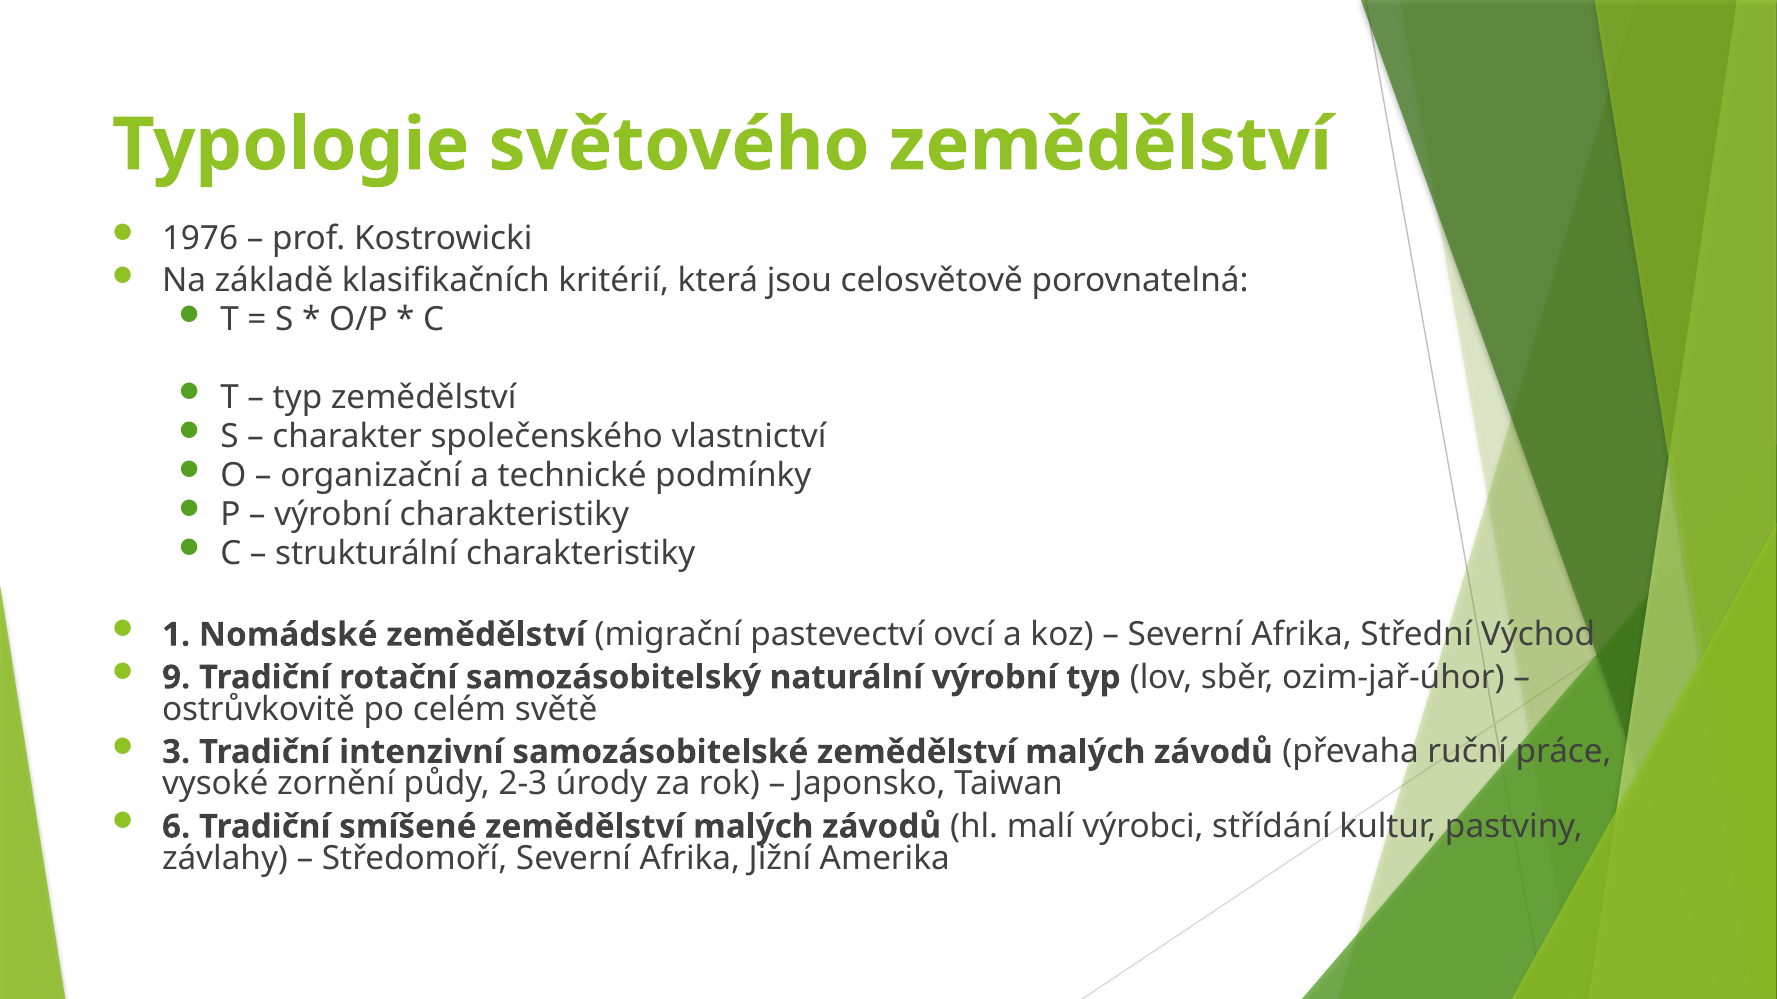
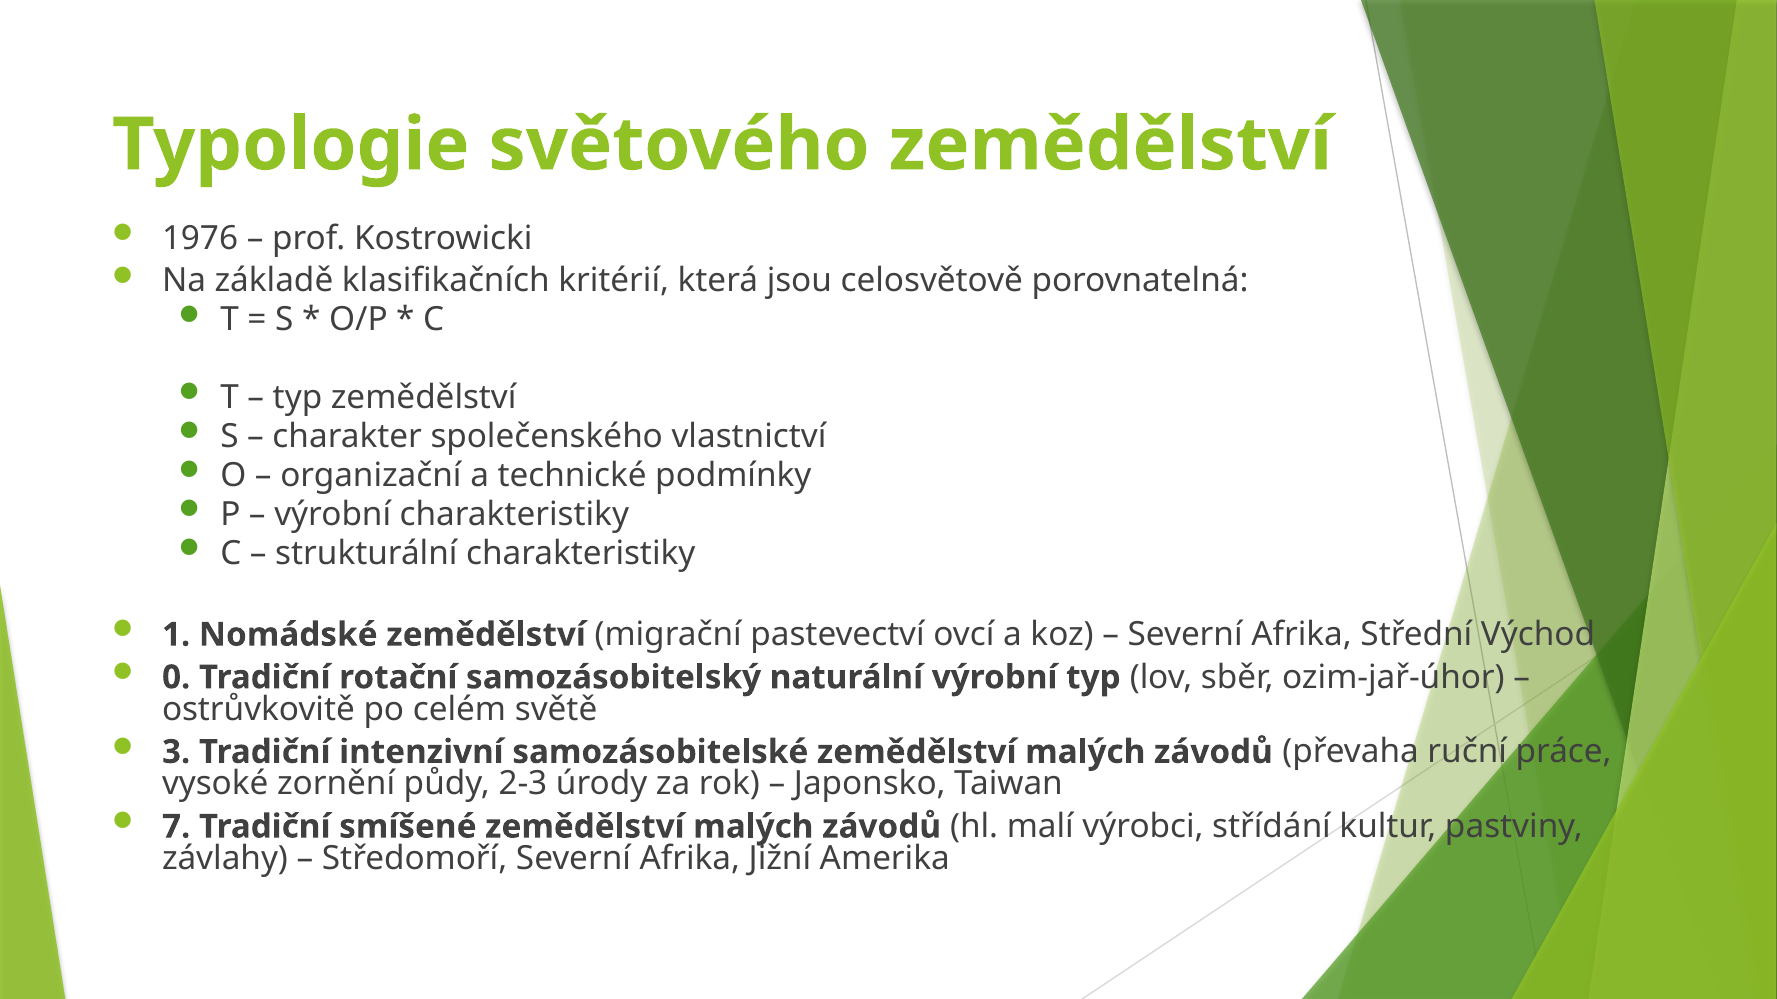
9: 9 -> 0 (176, 678)
6: 6 -> 7 (176, 827)
